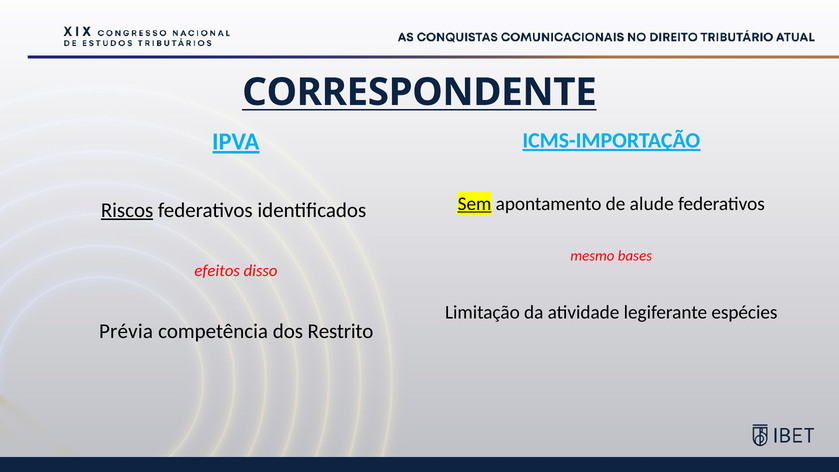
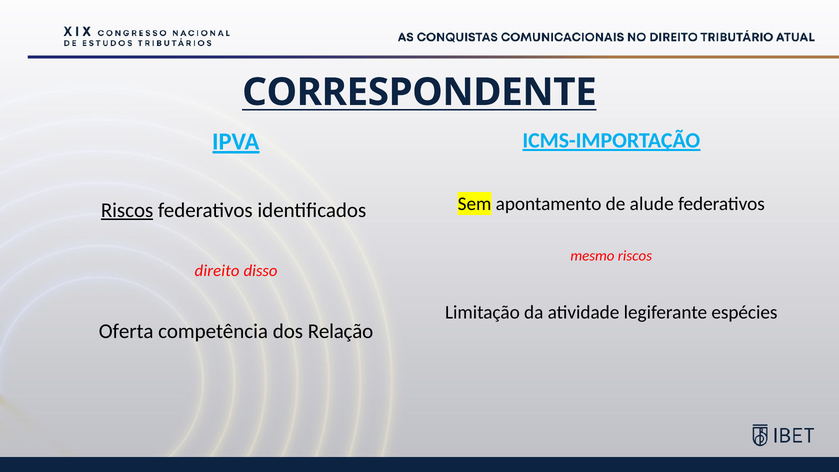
Sem underline: present -> none (475, 204)
mesmo bases: bases -> riscos (635, 256)
efeitos: efeitos -> direito (217, 271)
Prévia: Prévia -> Oferta (126, 331)
Restrito: Restrito -> Relação (340, 331)
